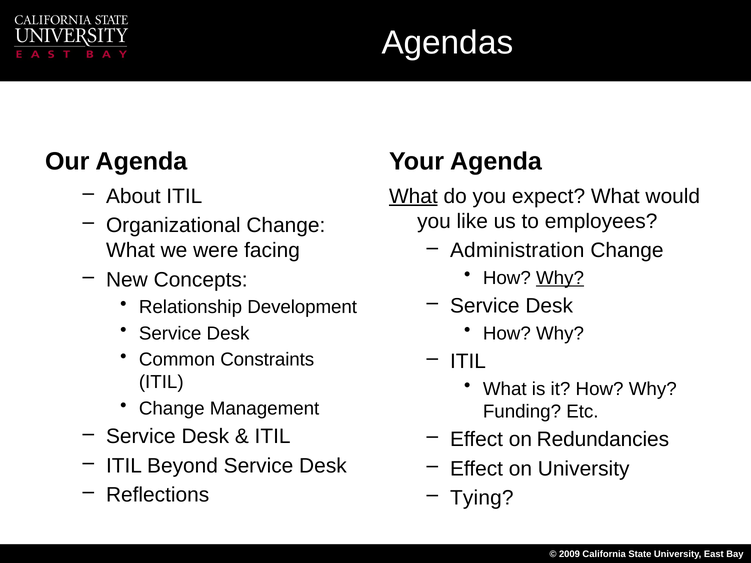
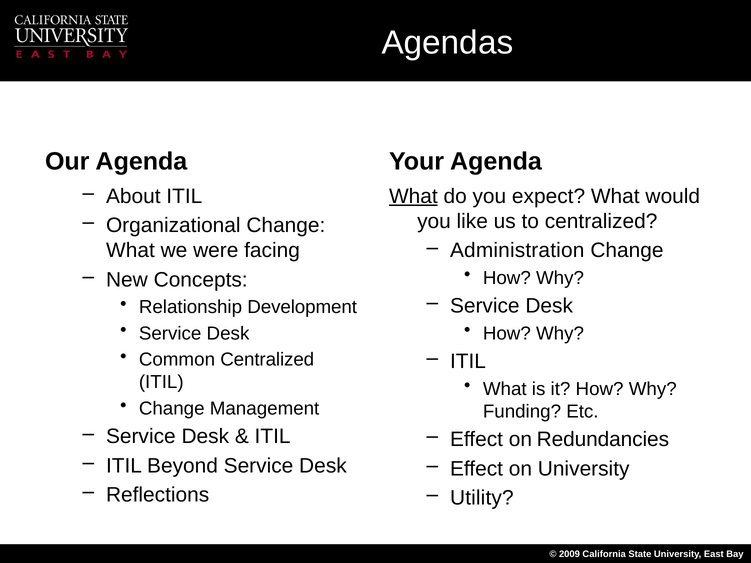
to employees: employees -> centralized (601, 221)
Why underline: present -> none (560, 278)
Common Constraints: Constraints -> Centralized (267, 360)
Tying: Tying -> Utility (482, 498)
